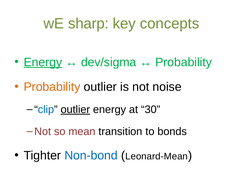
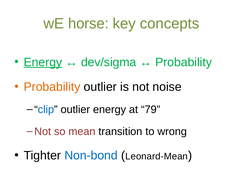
sharp: sharp -> horse (88, 24)
outlier underline: present -> none (75, 109)
30: 30 -> 79 (151, 109)
bonds: bonds -> wrong (172, 131)
